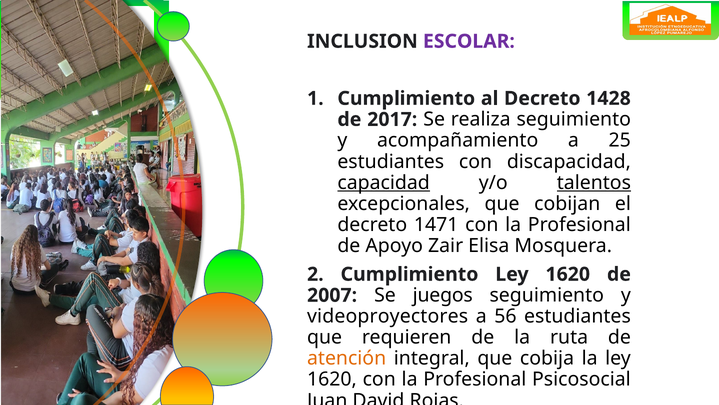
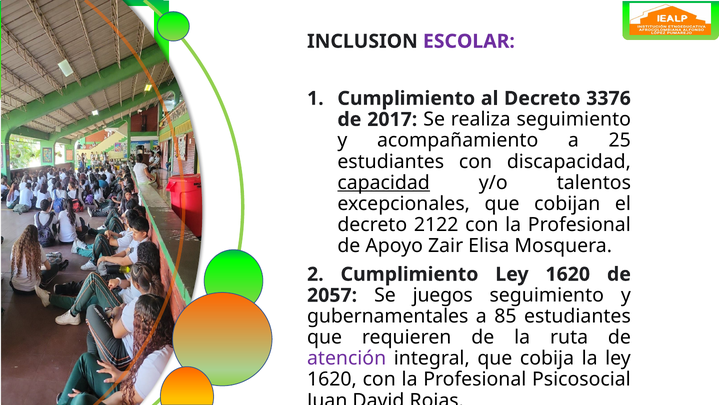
1428: 1428 -> 3376 (609, 98)
talentos underline: present -> none (594, 182)
1471: 1471 -> 2122 (436, 224)
2007: 2007 -> 2057 (332, 295)
videoproyectores: videoproyectores -> gubernamentales (388, 316)
56: 56 -> 85 (505, 316)
atención colour: orange -> purple (347, 358)
